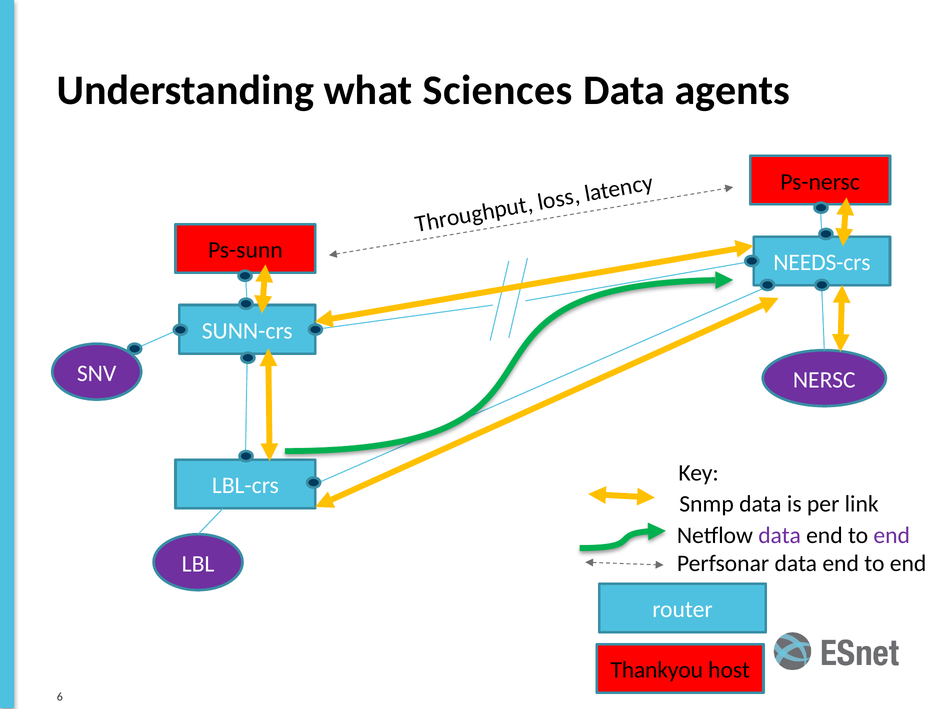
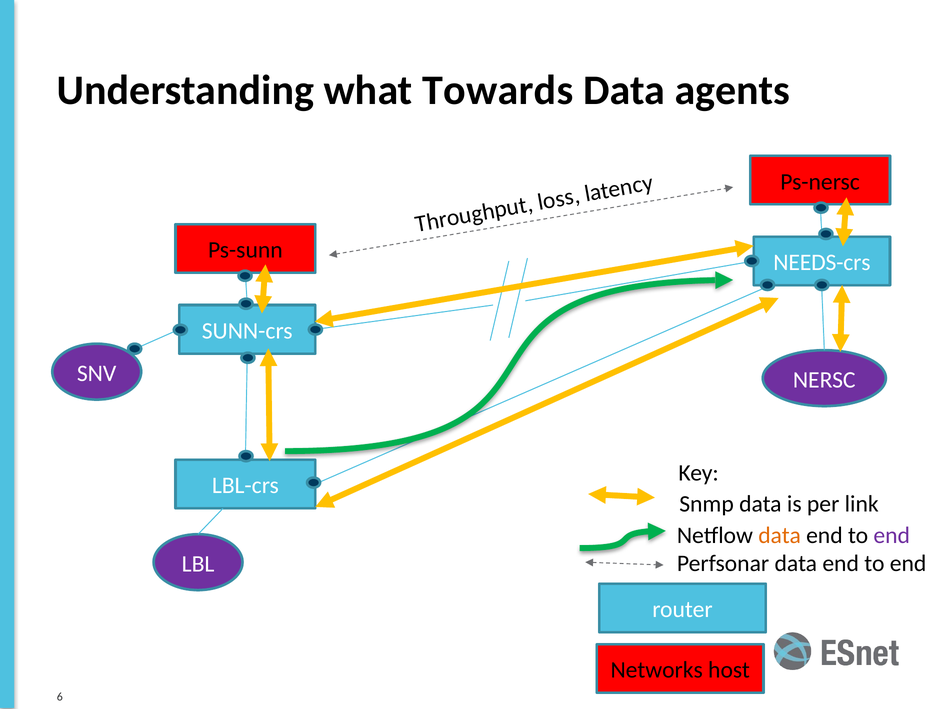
Sciences: Sciences -> Towards (498, 90)
data colour: purple -> orange (780, 536)
Thankyou: Thankyou -> Networks (657, 671)
